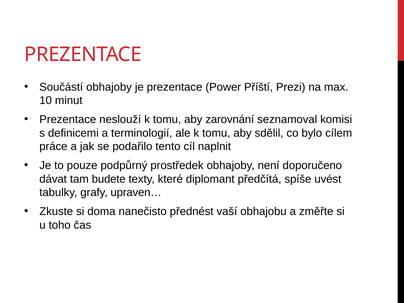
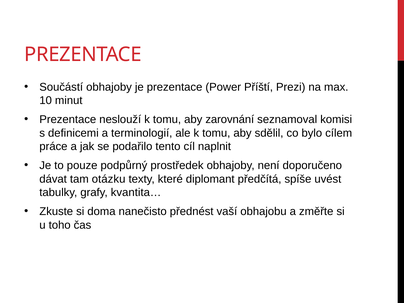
budete: budete -> otázku (109, 179)
upraven…: upraven… -> kvantita… (136, 193)
